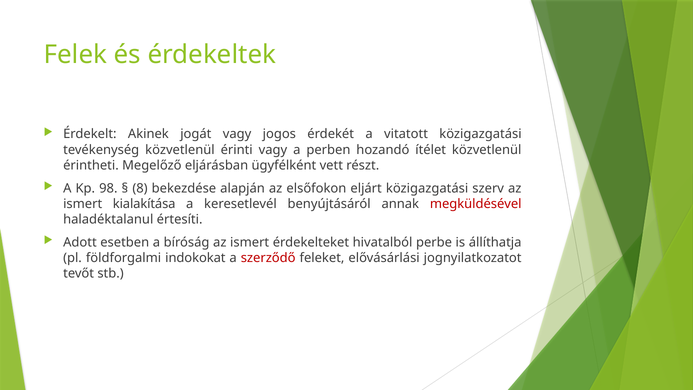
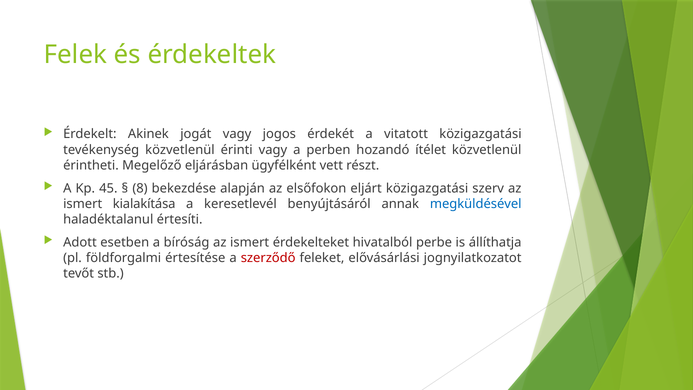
98: 98 -> 45 (108, 188)
megküldésével colour: red -> blue (476, 204)
indokokat: indokokat -> értesítése (195, 258)
